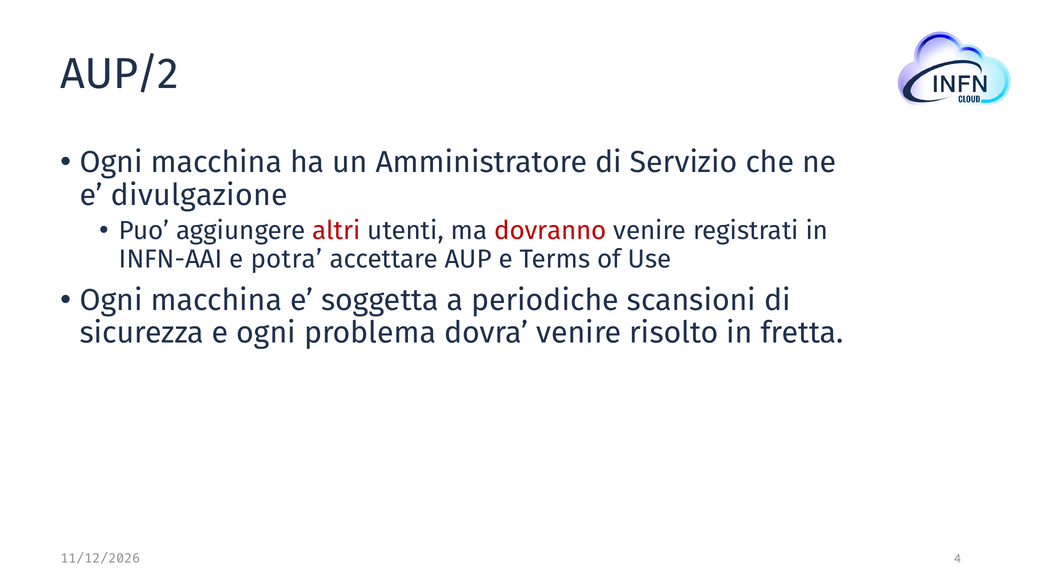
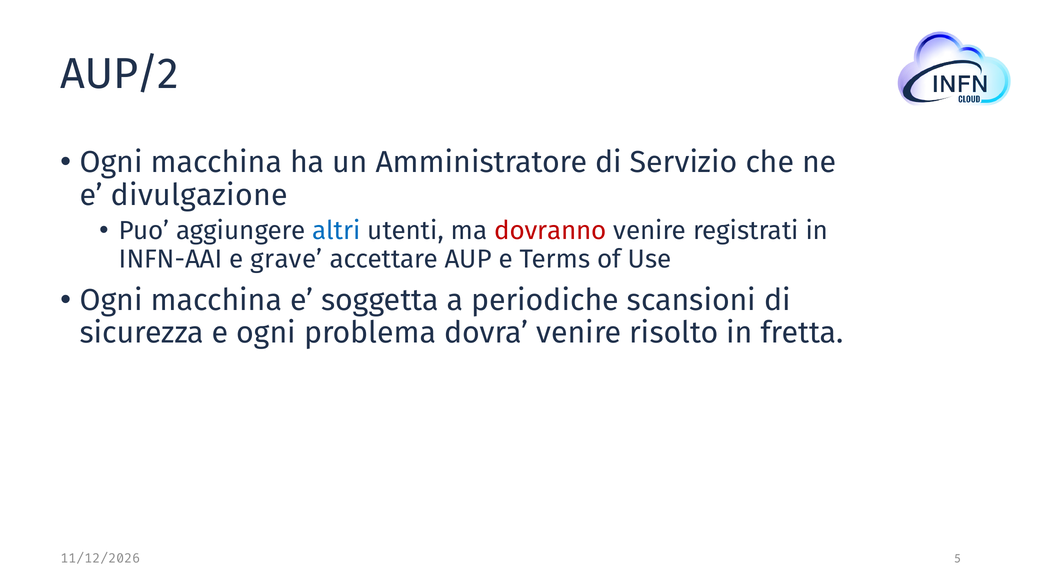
altri colour: red -> blue (336, 231)
potra: potra -> grave (286, 259)
4: 4 -> 5 (957, 559)
